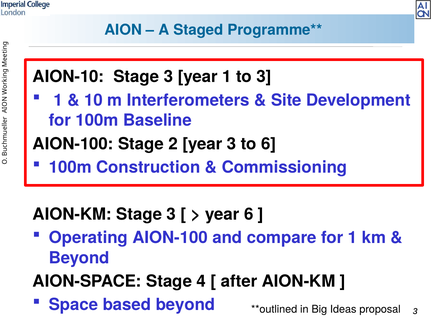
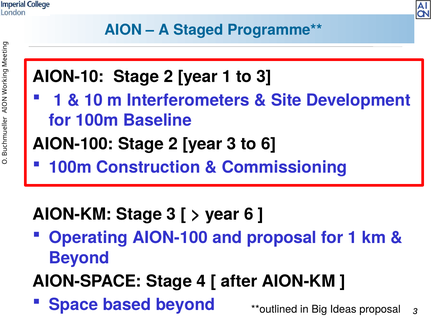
AION-10 Stage 3: 3 -> 2 (169, 77)
and compare: compare -> proposal (282, 238)
